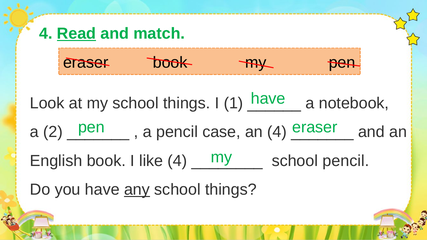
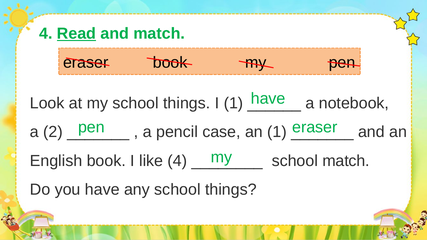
an 4: 4 -> 1 (277, 132)
school pencil: pencil -> match (346, 161)
any underline: present -> none (137, 190)
